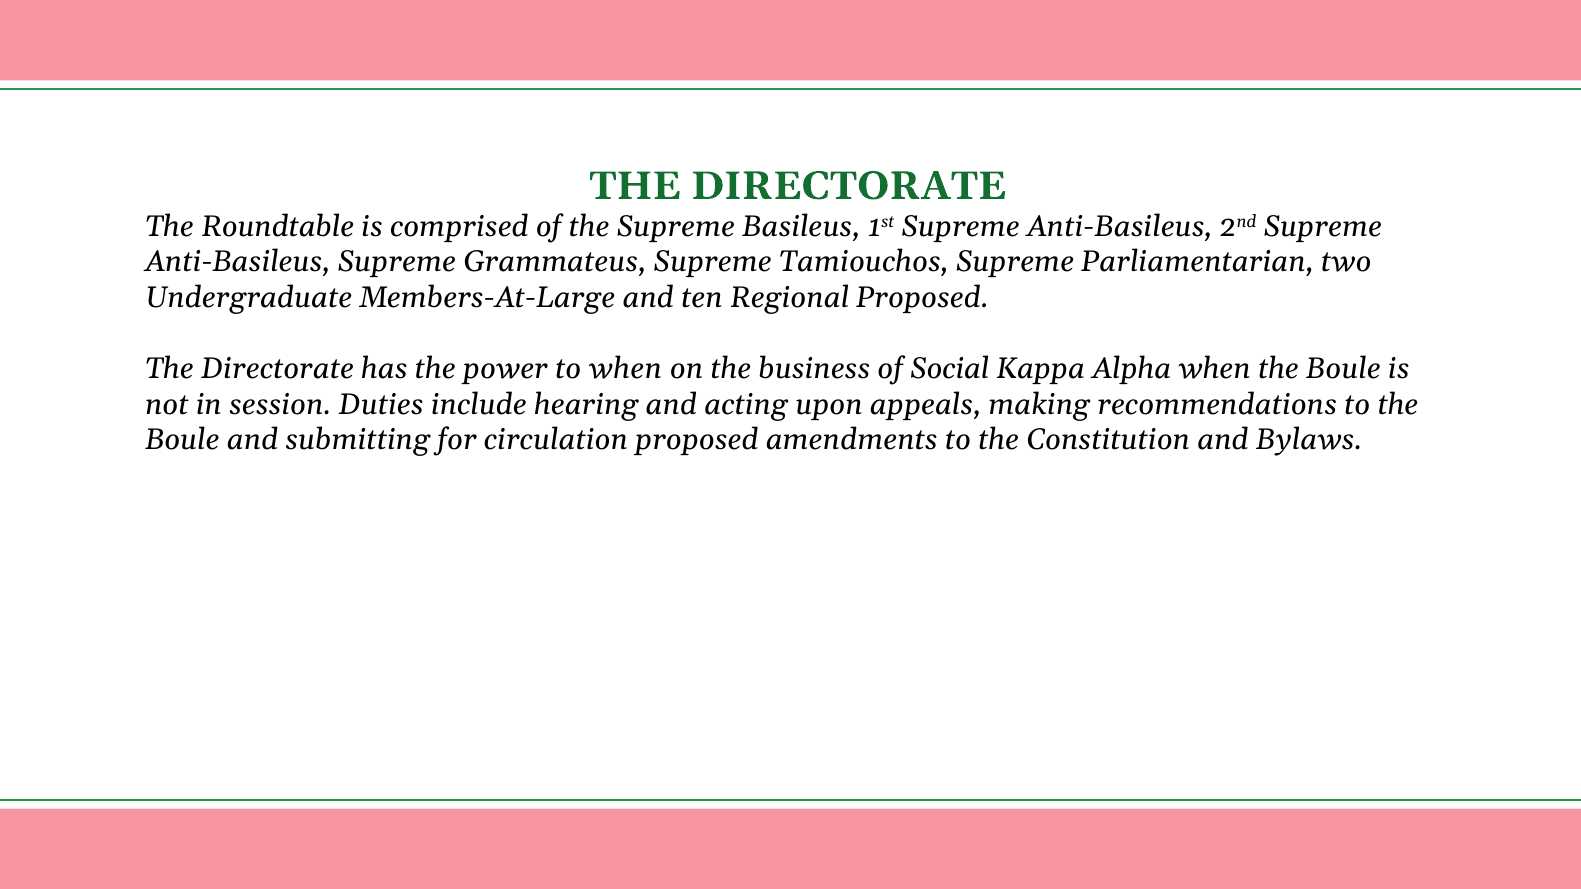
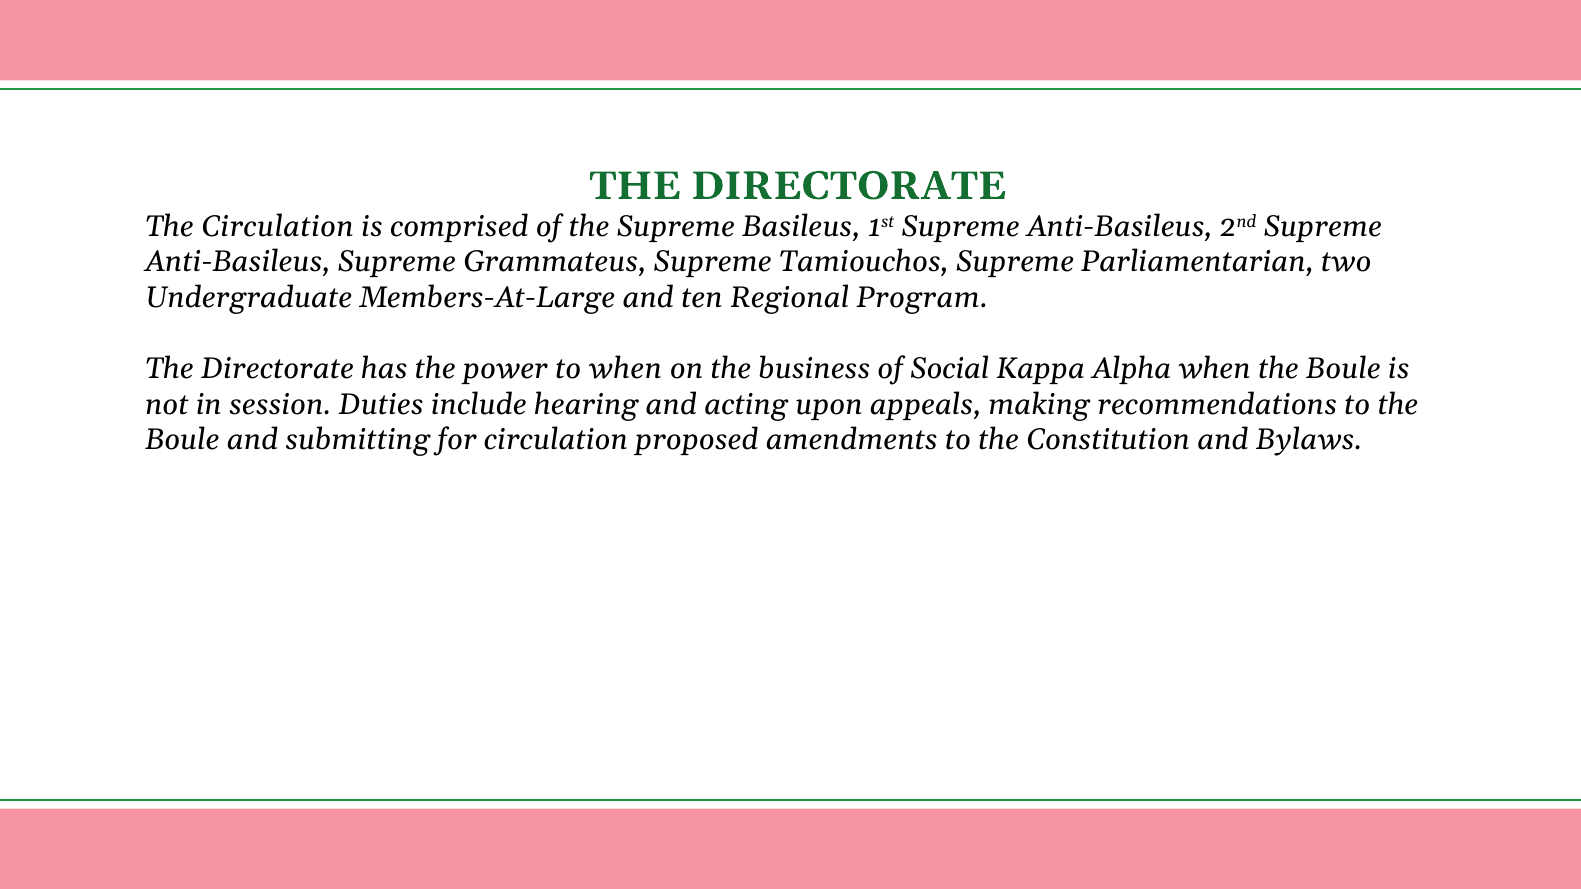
The Roundtable: Roundtable -> Circulation (277, 227)
Regional Proposed: Proposed -> Program (923, 298)
